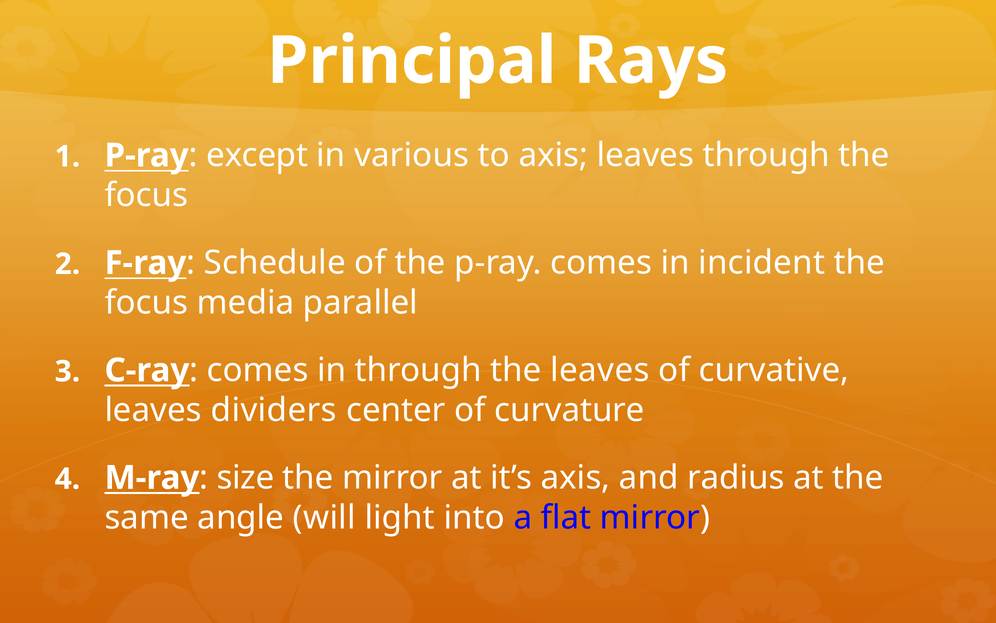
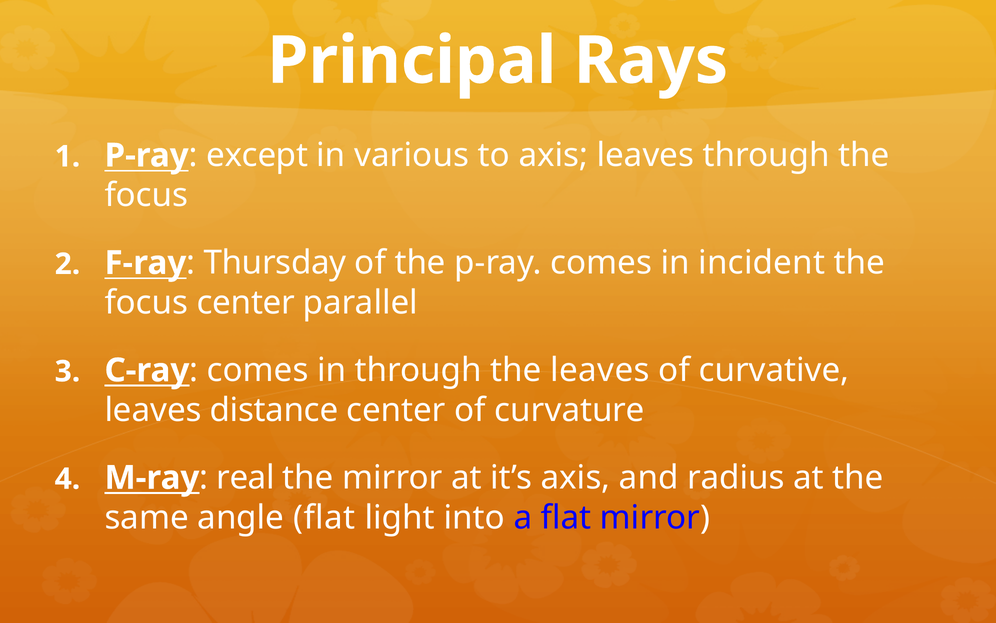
Schedule: Schedule -> Thursday (275, 263)
focus media: media -> center (246, 303)
dividers: dividers -> distance (274, 410)
size: size -> real (246, 477)
angle will: will -> flat (324, 517)
